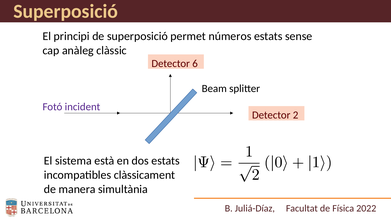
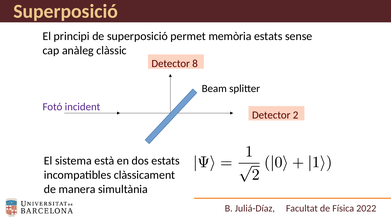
números: números -> memòria (230, 36)
6: 6 -> 8 (195, 63)
